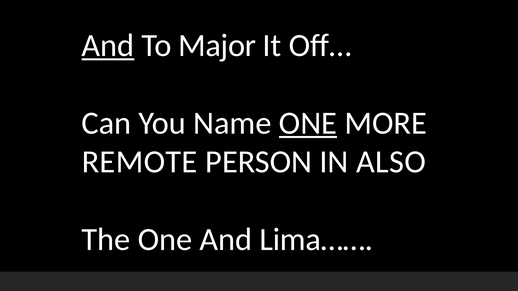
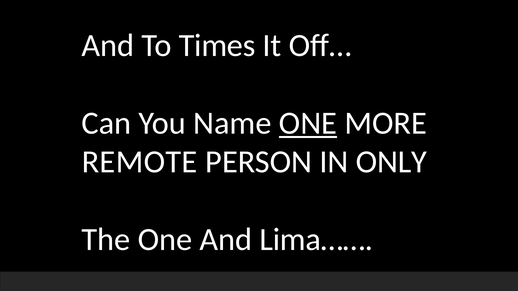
And underline: present -> none (108, 46)
Major: Major -> Times (217, 46)
ALSO: ALSO -> ONLY (391, 162)
